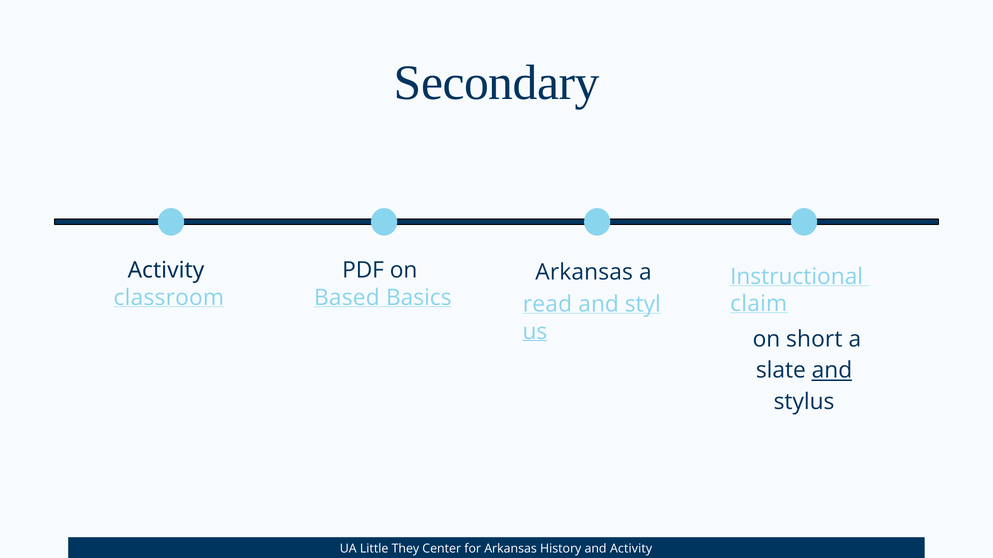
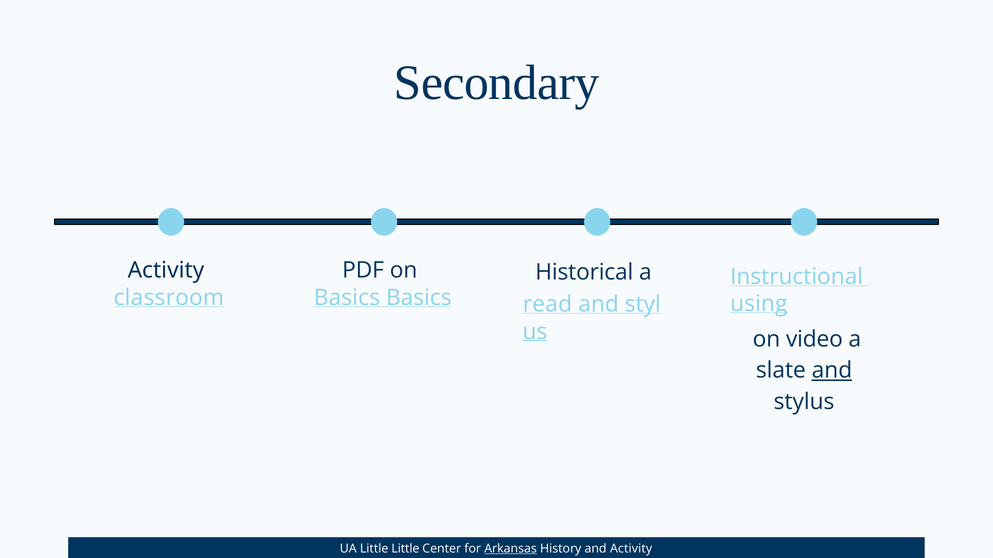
Arkansas: Arkansas -> Historical (584, 273)
Based: Based -> Basics (347, 298)
claim: claim -> using (759, 304)
short: short -> video (814, 339)
Little They: They -> Little (405, 549)
Arkansas underline: none -> present (511, 549)
